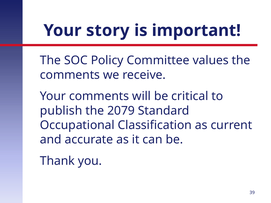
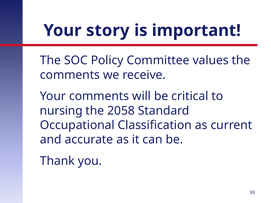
publish: publish -> nursing (61, 111)
2079: 2079 -> 2058 (121, 111)
